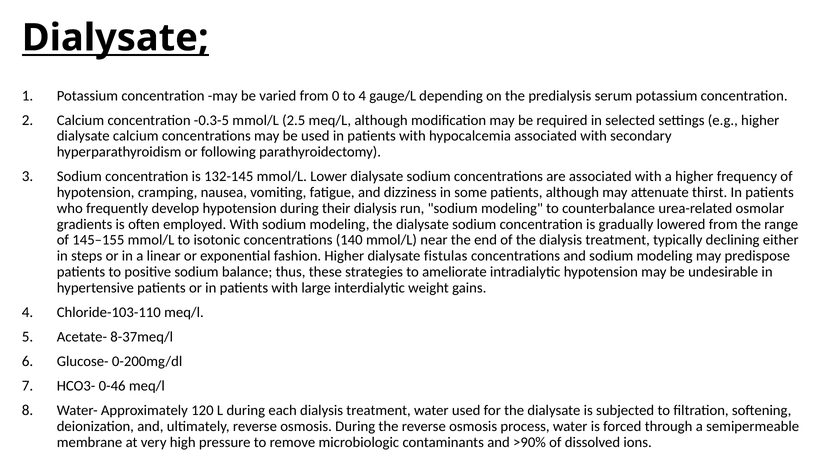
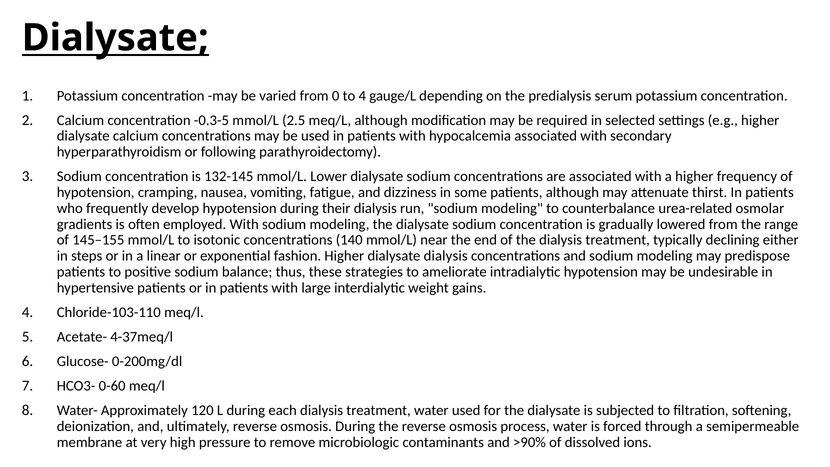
dialysate fistulas: fistulas -> dialysis (446, 256)
8-37meq/l: 8-37meq/l -> 4-37meq/l (142, 337)
0-46: 0-46 -> 0-60 (112, 386)
